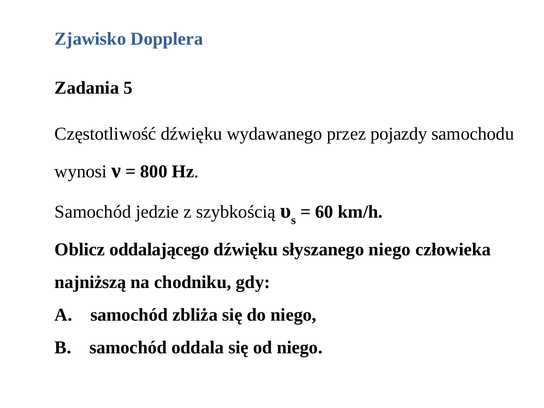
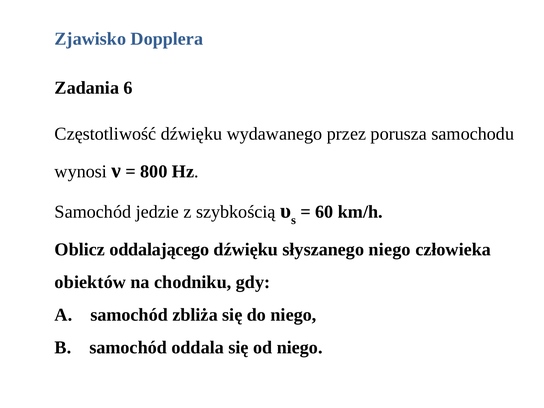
5: 5 -> 6 (128, 88)
pojazdy: pojazdy -> porusza (399, 134)
najniższą: najniższą -> obiektów (90, 282)
